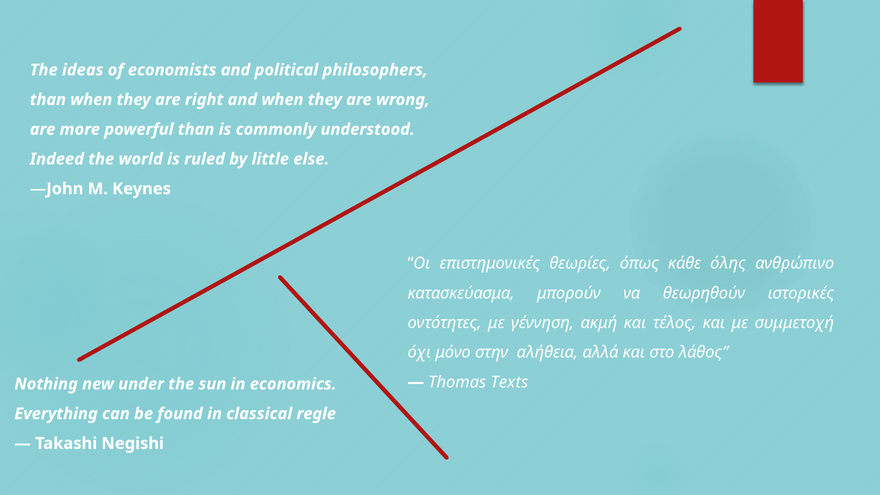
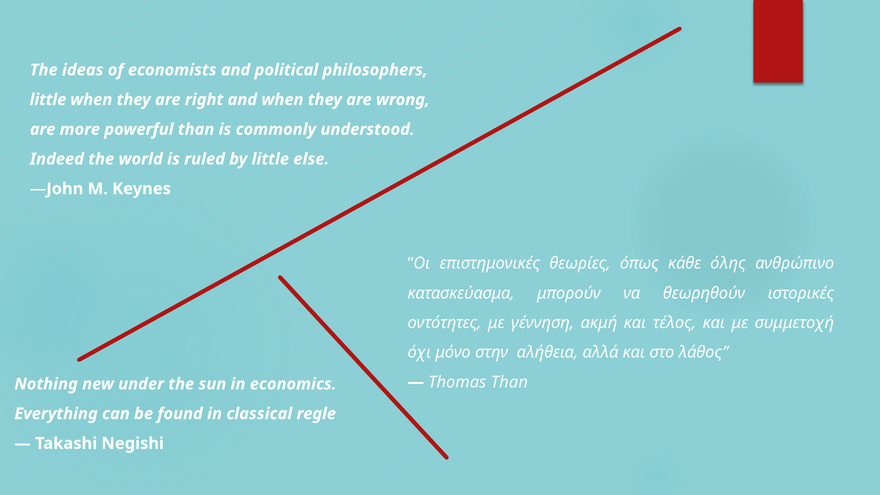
than: than -> little (48, 100)
Texts: Texts -> Than (509, 382)
